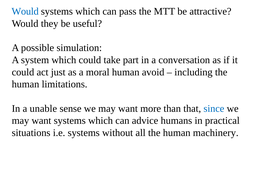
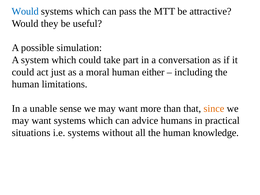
avoid: avoid -> either (153, 72)
since colour: blue -> orange (214, 108)
machinery: machinery -> knowledge (216, 133)
